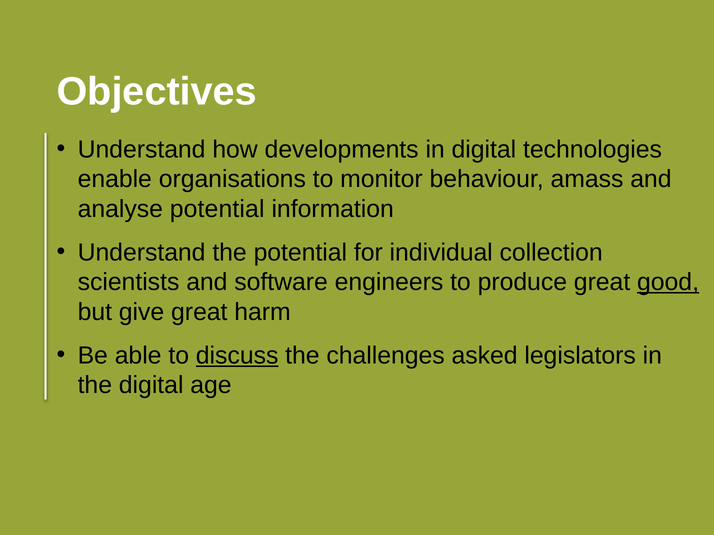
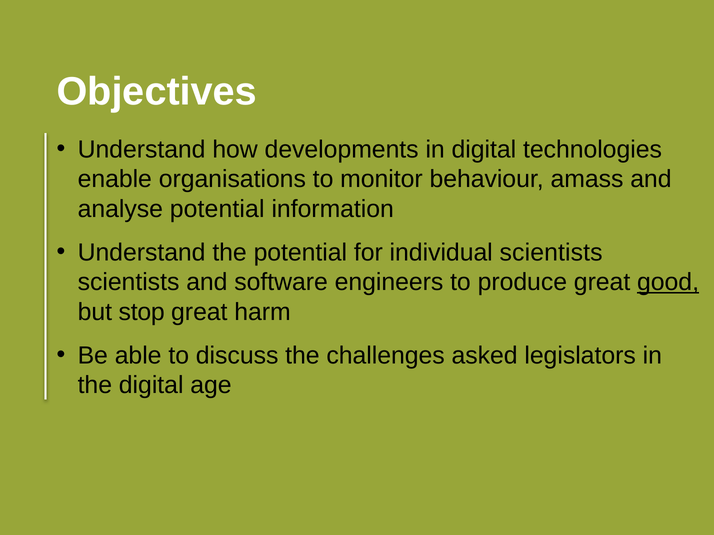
individual collection: collection -> scientists (551, 253)
give: give -> stop (142, 312)
discuss underline: present -> none (237, 356)
